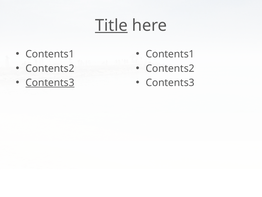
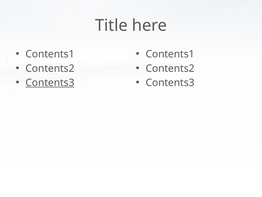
Title underline: present -> none (111, 25)
